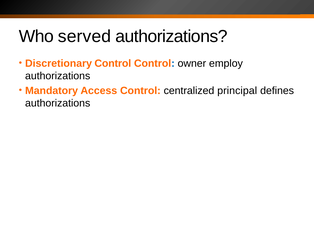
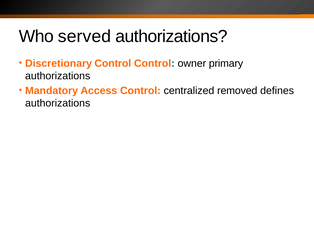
employ: employ -> primary (226, 64)
principal: principal -> removed (237, 91)
